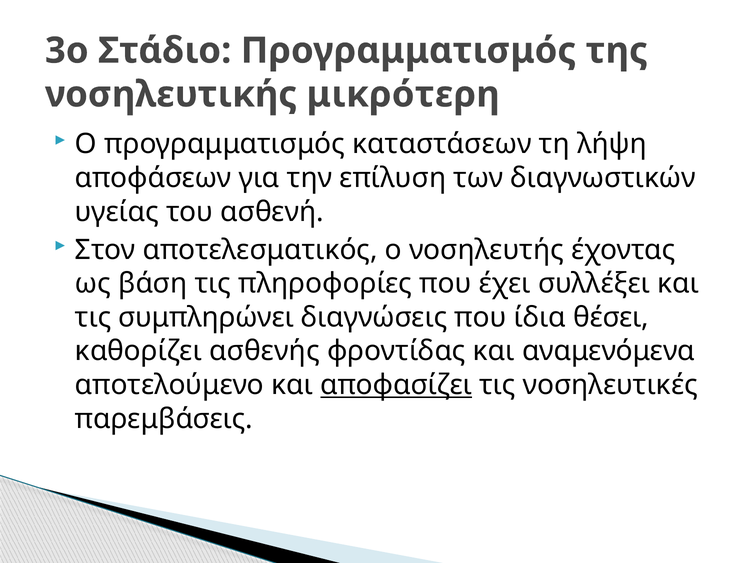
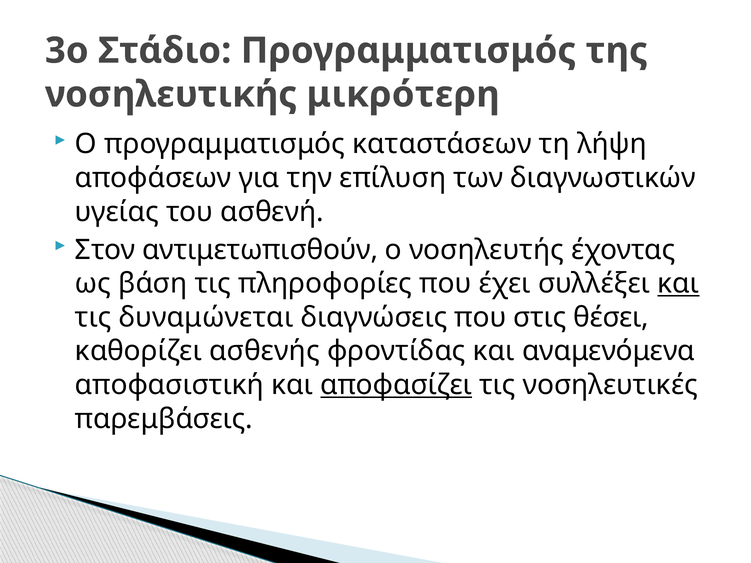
αποτελεσματικός: αποτελεσματικός -> αντιμετωπισθούν (260, 250)
και underline: none -> present (678, 284)
συμπληρώνει: συμπληρώνει -> δυναμώνεται (206, 318)
ίδια: ίδια -> στις (540, 318)
αποτελούμενο: αποτελούμενο -> αποφασιστική (169, 385)
